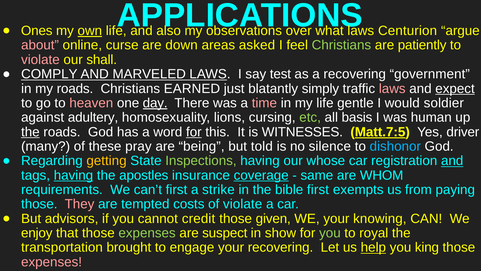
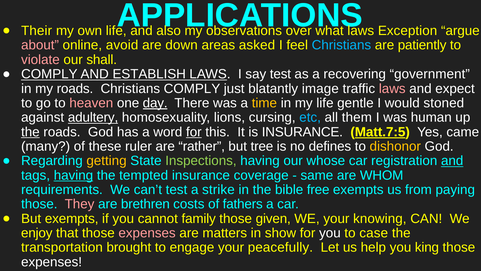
Ones: Ones -> Their (37, 31)
own underline: present -> none (90, 31)
Centurion: Centurion -> Exception (408, 31)
curse: curse -> avoid (122, 45)
Christians colour: light green -> light blue (341, 45)
MARVELED: MARVELED -> ESTABLISH (149, 74)
Christians EARNED: EARNED -> COMPLY (192, 88)
simply: simply -> image (320, 88)
expect underline: present -> none (455, 88)
time colour: pink -> yellow (264, 103)
soldier: soldier -> stoned (444, 103)
adultery underline: none -> present (93, 117)
etc colour: light green -> light blue (310, 117)
basis: basis -> them (357, 117)
is WITNESSES: WITNESSES -> INSURANCE (302, 132)
driver: driver -> came (463, 132)
pray: pray -> ruler (139, 146)
being: being -> rather (202, 146)
told: told -> tree (262, 146)
silence: silence -> defines (330, 146)
dishonor colour: light blue -> yellow (395, 146)
apostles: apostles -> tempted (144, 175)
coverage underline: present -> none (261, 175)
can’t first: first -> test (177, 189)
bible first: first -> free (318, 189)
tempted: tempted -> brethren (145, 204)
of violate: violate -> fathers (243, 204)
But advisors: advisors -> exempts (72, 218)
credit: credit -> family (199, 218)
expenses colour: light green -> pink (147, 233)
suspect: suspect -> matters (225, 233)
you colour: light green -> white (330, 233)
royal: royal -> case (374, 233)
your recovering: recovering -> peacefully (280, 247)
help underline: present -> none (373, 247)
expenses colour: pink -> white (52, 262)
